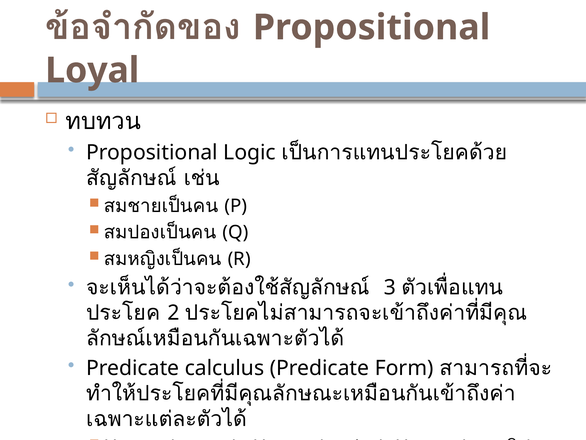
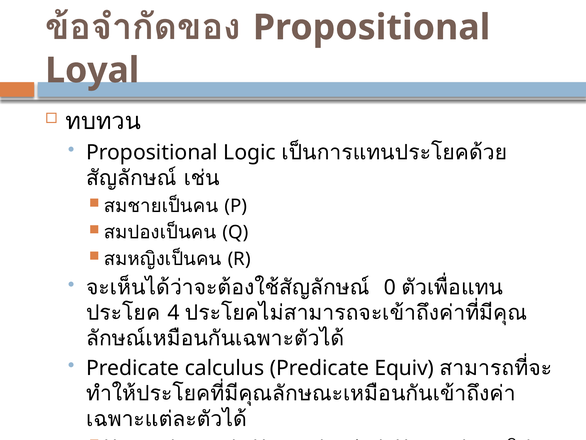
3: 3 -> 0 (390, 287)
2: 2 -> 4 (173, 313)
Form: Form -> Equiv (404, 368)
